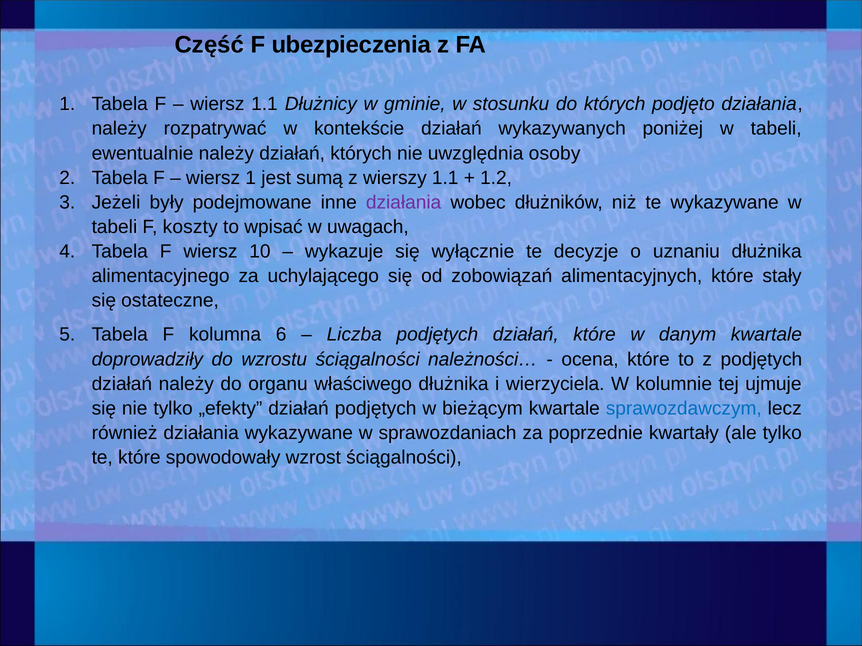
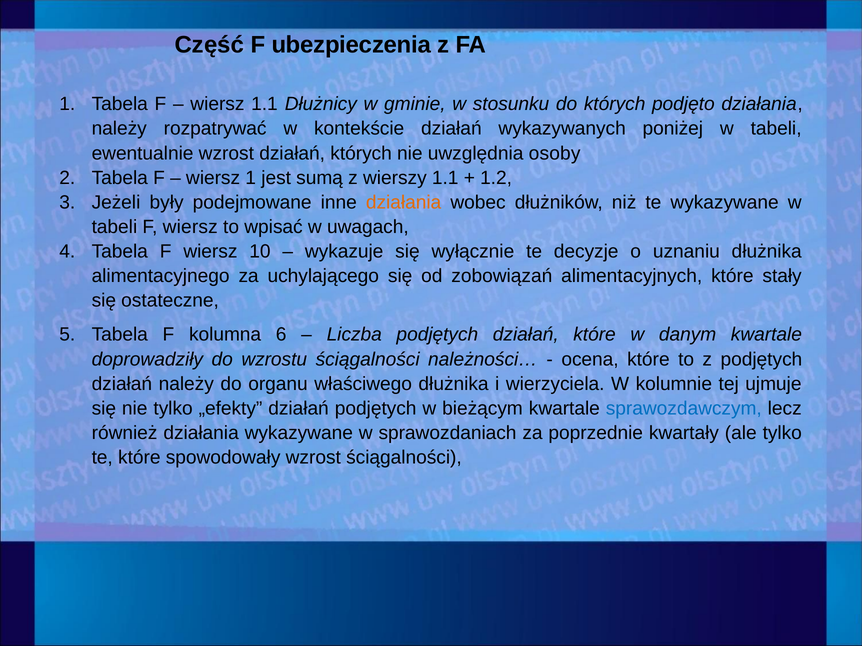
ewentualnie należy: należy -> wzrost (226, 153)
działania colour: purple -> orange (404, 202)
tabeli F koszty: koszty -> wiersz (190, 227)
